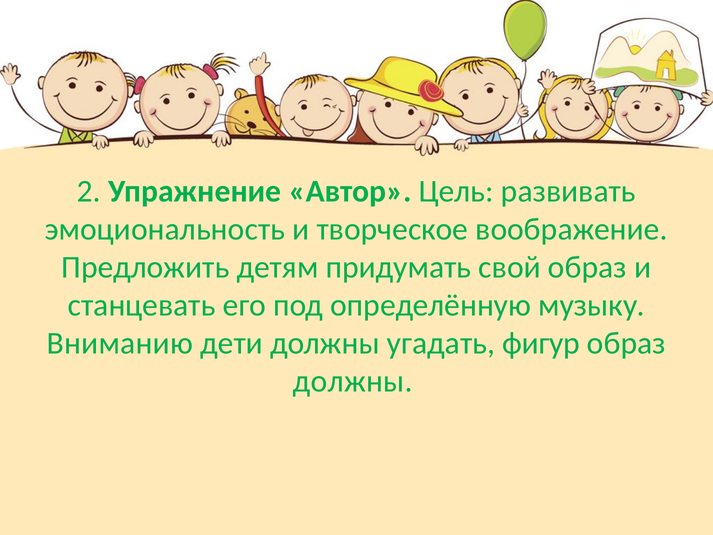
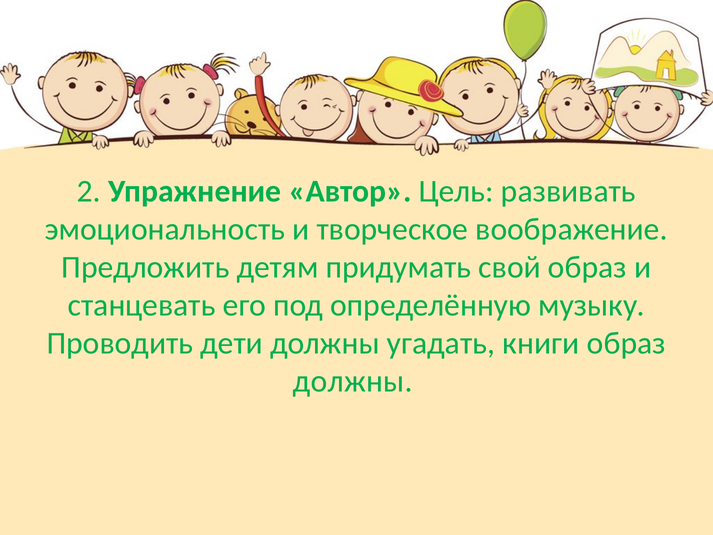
Вниманию: Вниманию -> Проводить (120, 343)
фигур: фигур -> книги (541, 343)
